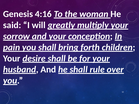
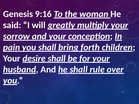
4:16: 4:16 -> 9:16 (43, 14)
